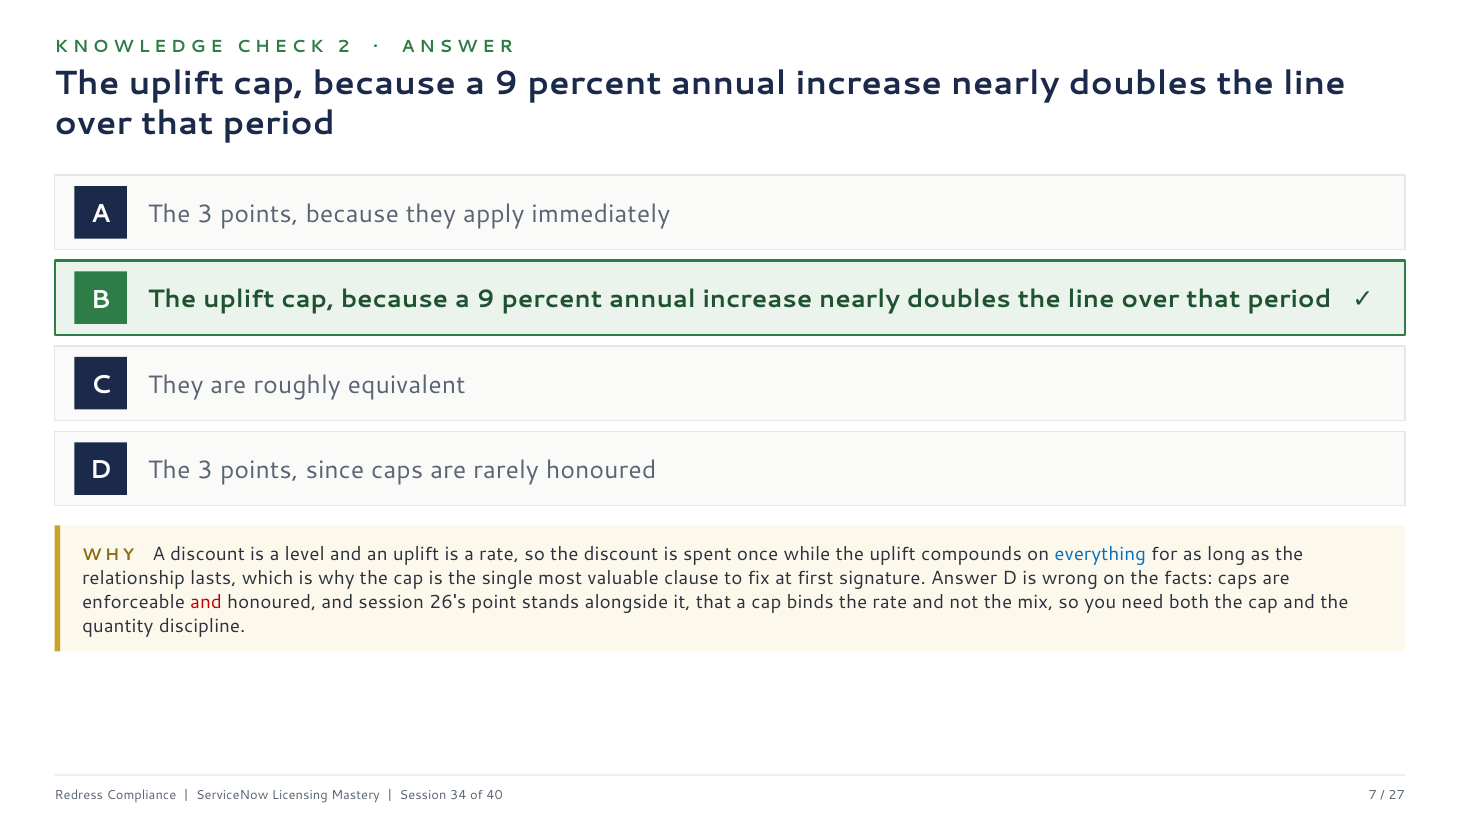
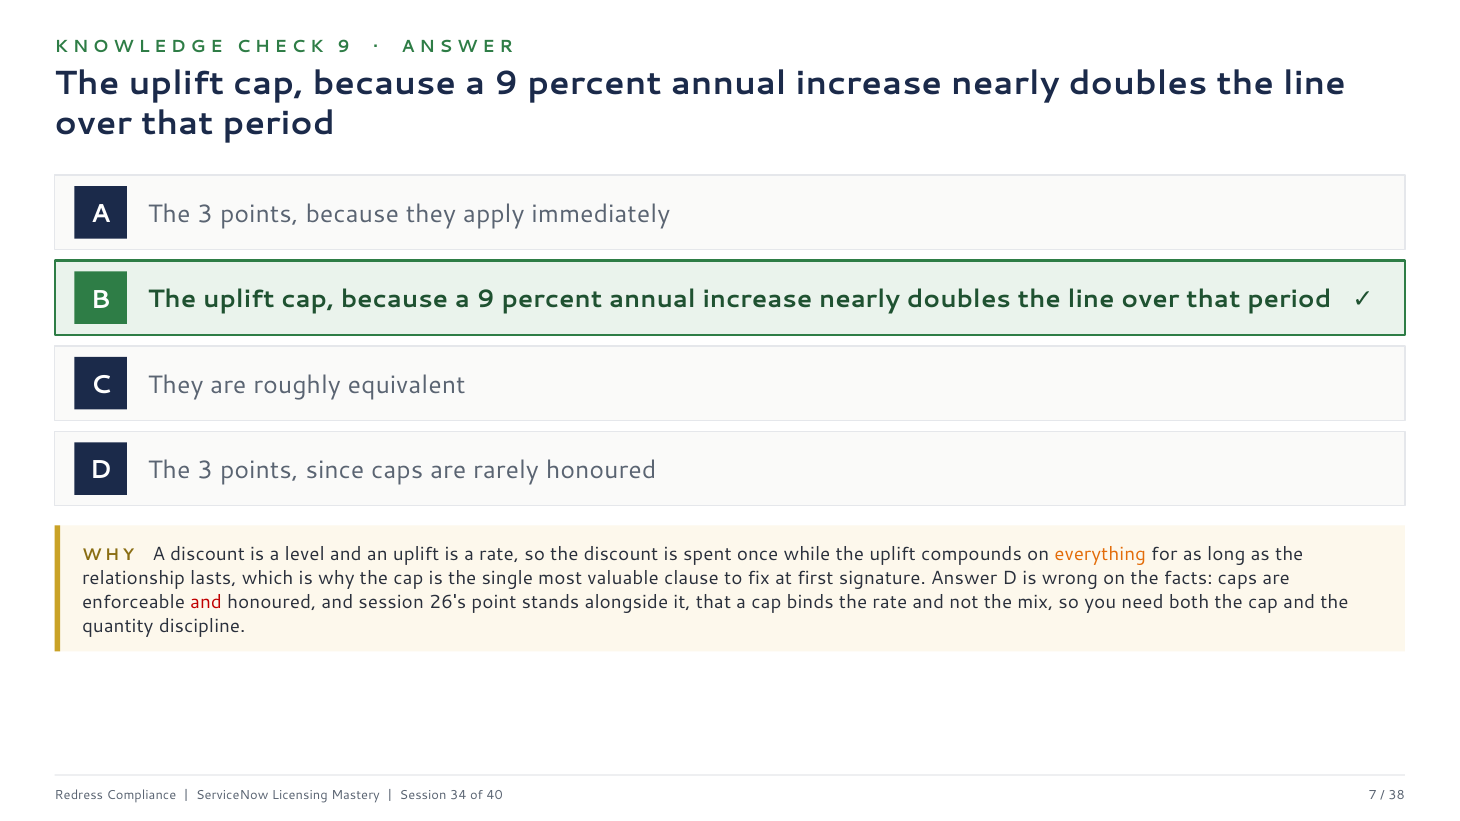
2: 2 -> 9 (344, 47)
everything colour: blue -> orange (1100, 555)
27: 27 -> 38 (1397, 796)
